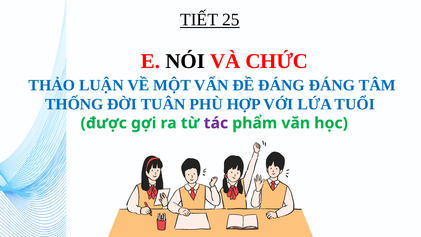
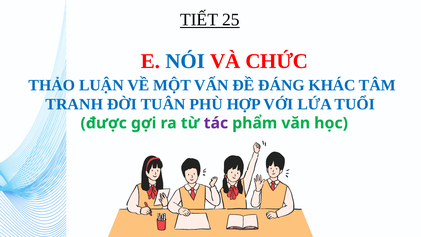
NÓI colour: black -> blue (185, 61)
ĐÁNG ĐÁNG: ĐÁNG -> KHÁC (332, 85)
THỐNG: THỐNG -> TRANH (74, 104)
